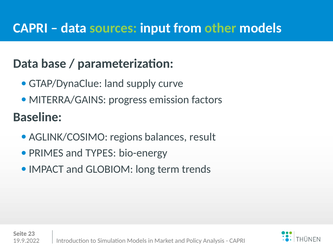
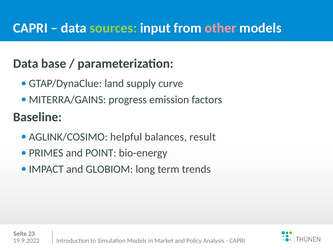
other colour: light green -> pink (221, 28)
regions: regions -> helpful (126, 137)
TYPES: TYPES -> POINT (101, 153)
